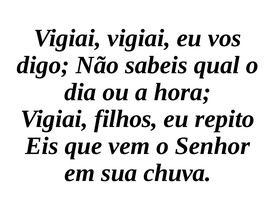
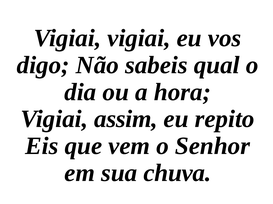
filhos: filhos -> assim (126, 119)
